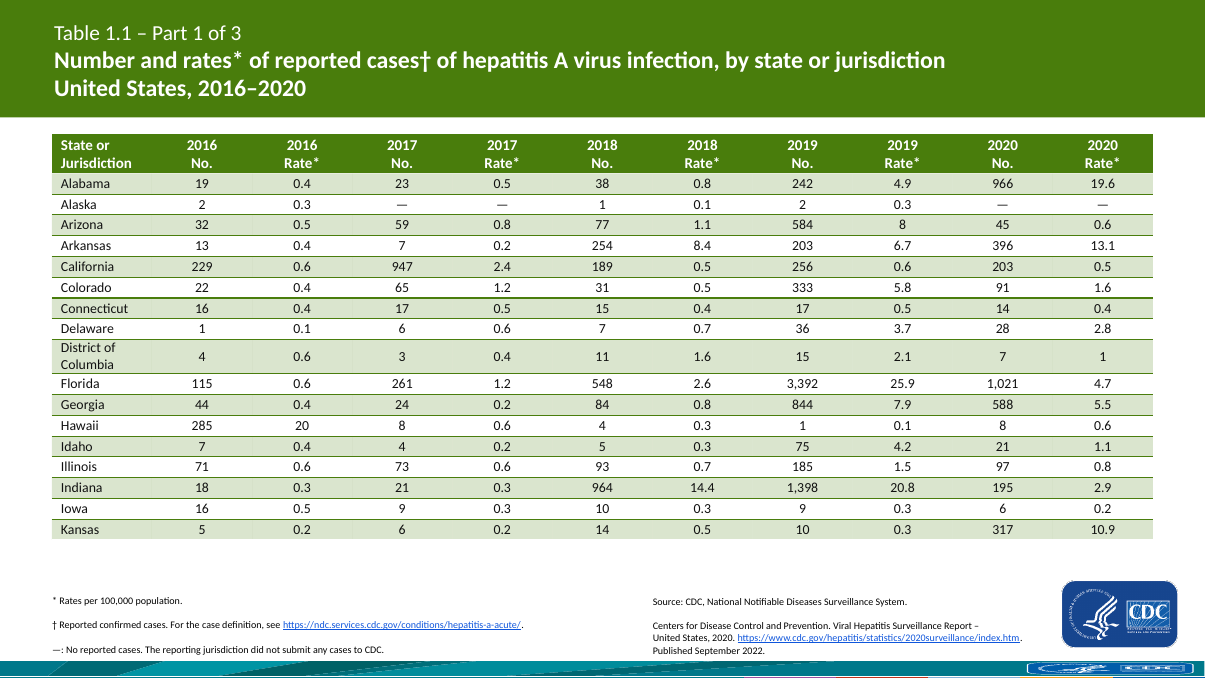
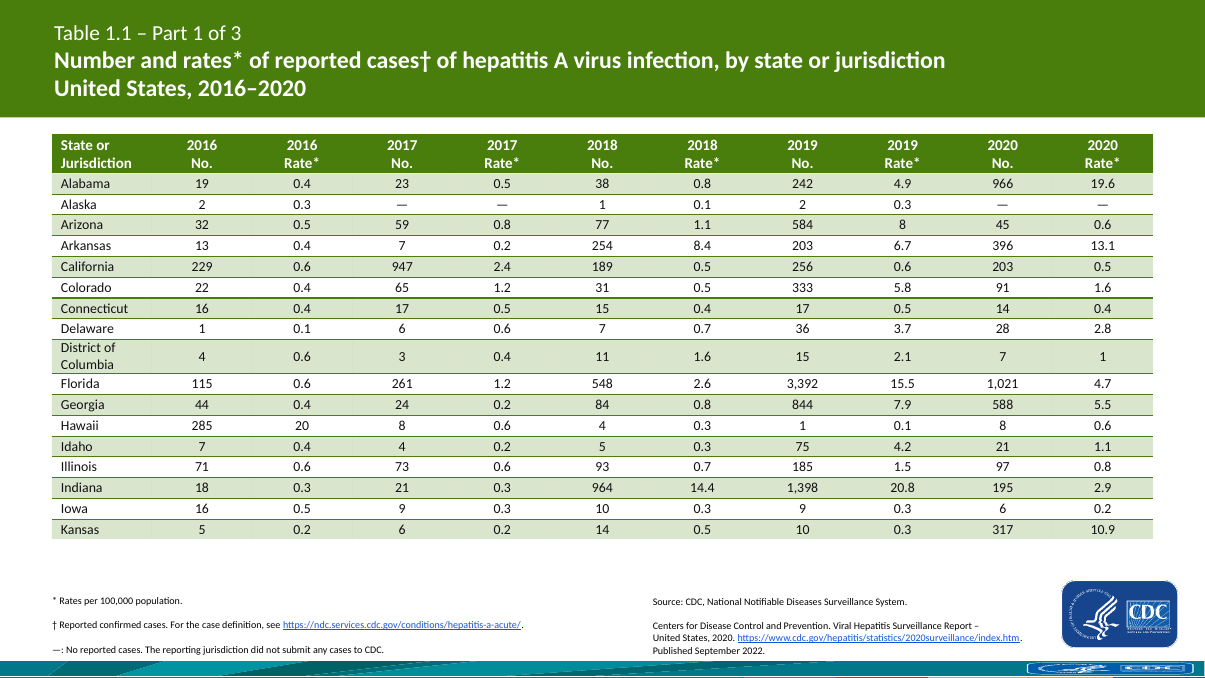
25.9: 25.9 -> 15.5 (903, 384)
